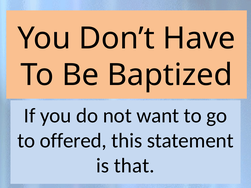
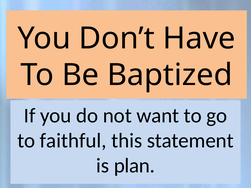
offered: offered -> faithful (73, 141)
that: that -> plan (134, 166)
